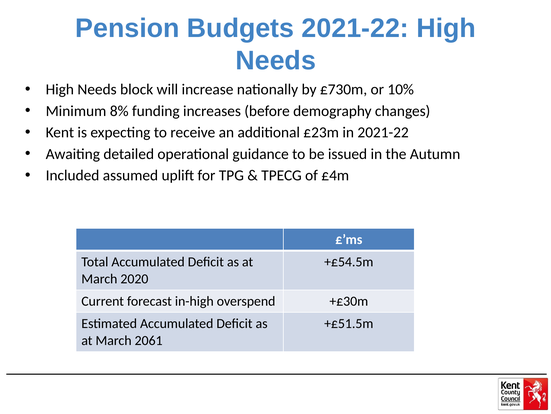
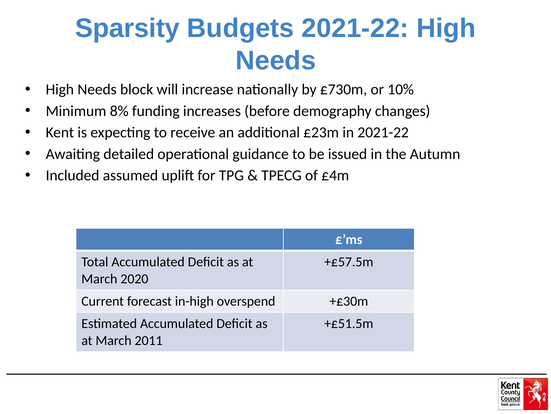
Pension: Pension -> Sparsity (127, 28)
+£54.5m: +£54.5m -> +£57.5m (349, 262)
2061: 2061 -> 2011 (149, 340)
